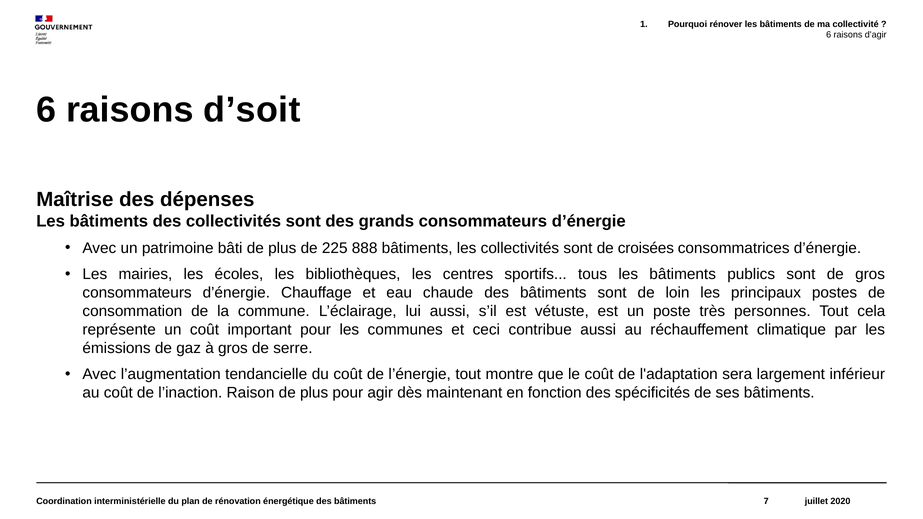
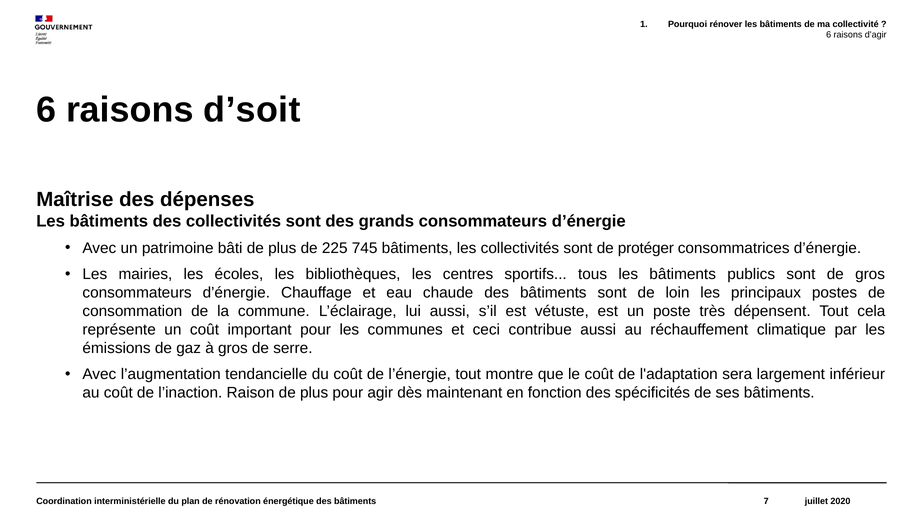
888: 888 -> 745 (365, 248)
croisées: croisées -> protéger (646, 248)
personnes: personnes -> dépensent (772, 311)
